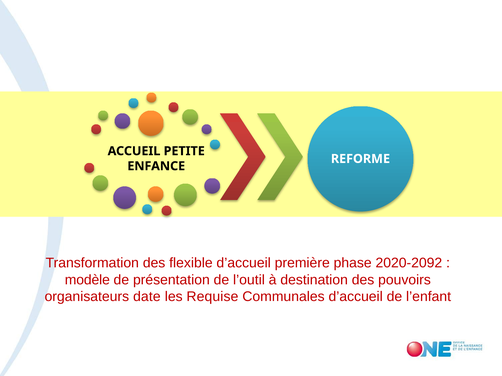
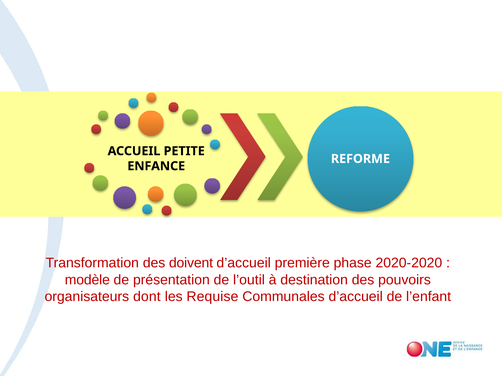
flexible: flexible -> doivent (191, 263)
2020-2092: 2020-2092 -> 2020-2020 (409, 263)
date: date -> dont (147, 297)
